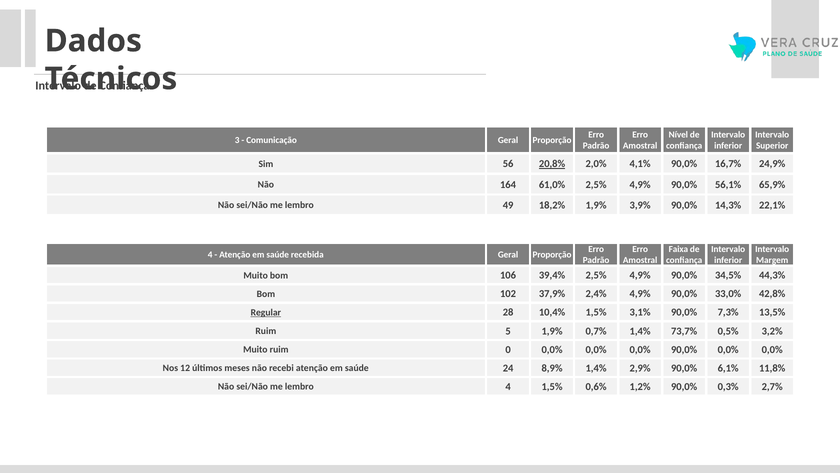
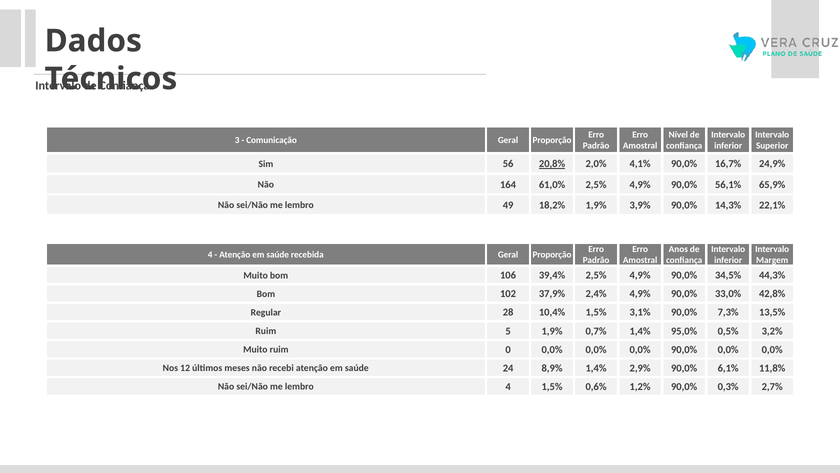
Faixa: Faixa -> Anos (678, 249)
Regular underline: present -> none (266, 312)
73,7%: 73,7% -> 95,0% (684, 331)
